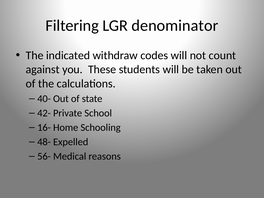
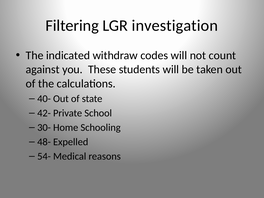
denominator: denominator -> investigation (175, 26)
16-: 16- -> 30- (44, 127)
56-: 56- -> 54- (44, 156)
